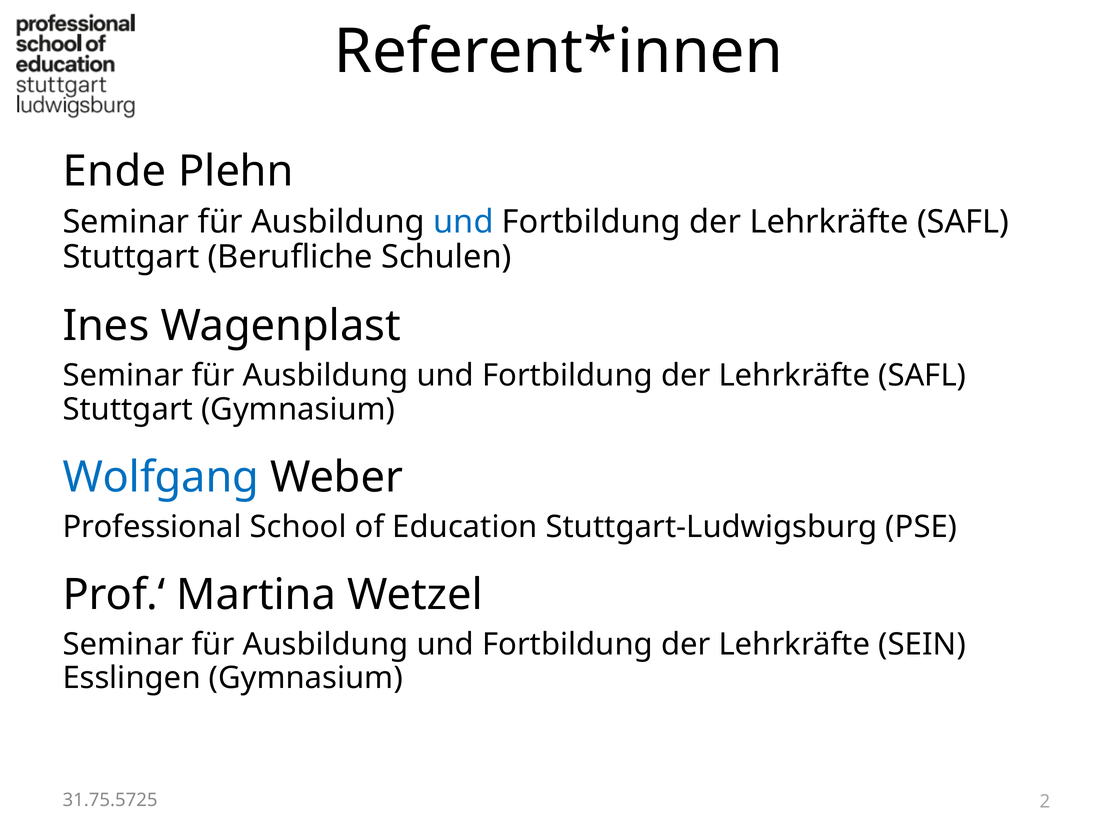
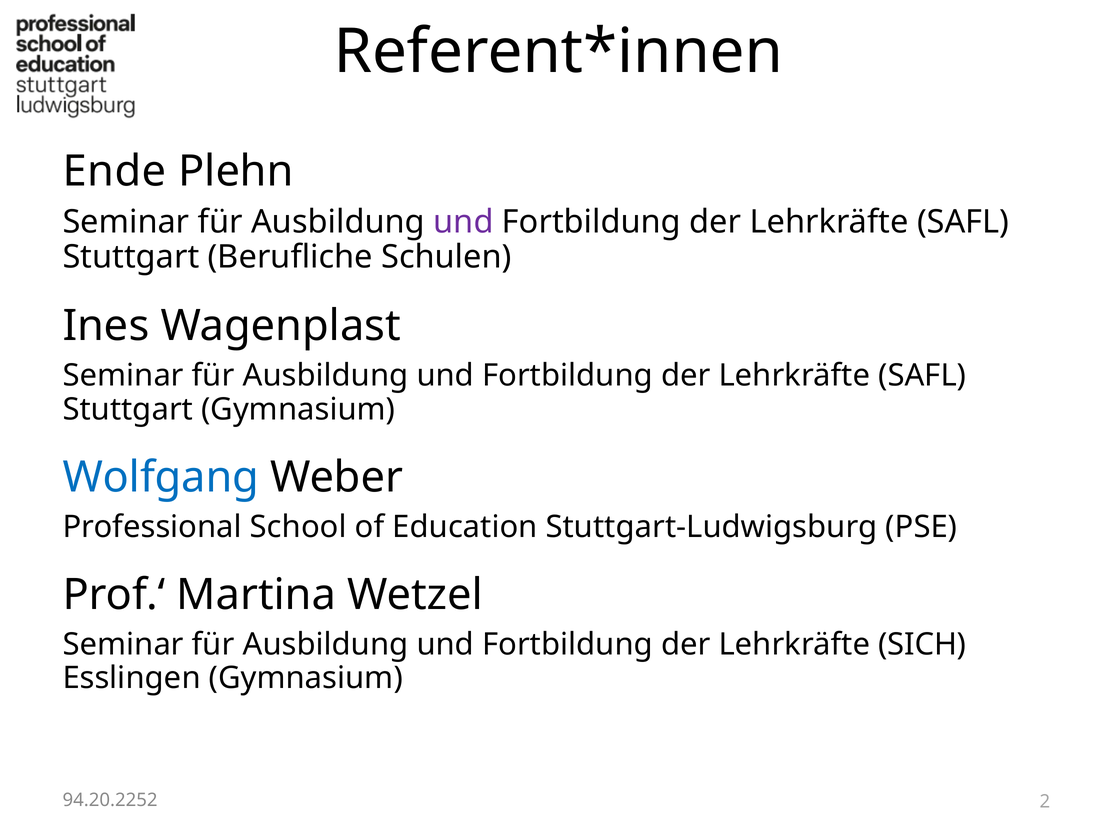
und colour: blue -> purple (463, 222)
SEIN: SEIN -> SICH (922, 644)
31.75.5725: 31.75.5725 -> 94.20.2252 (110, 800)
